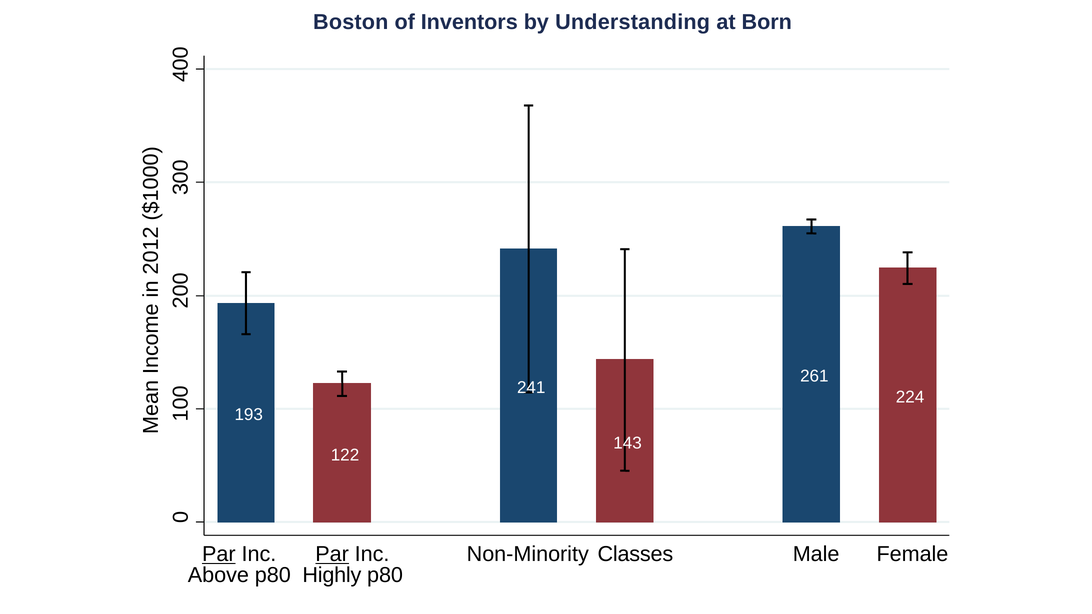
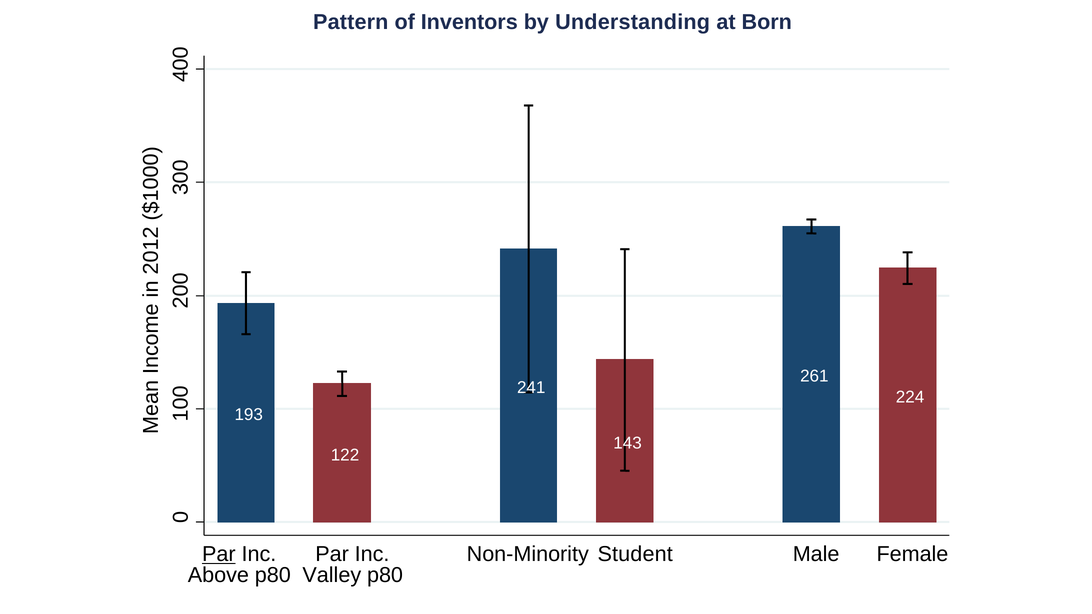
Boston: Boston -> Pattern (351, 22)
Par underline: present -> none (332, 554)
Classes: Classes -> Student (635, 554)
Highly: Highly -> Valley (332, 576)
